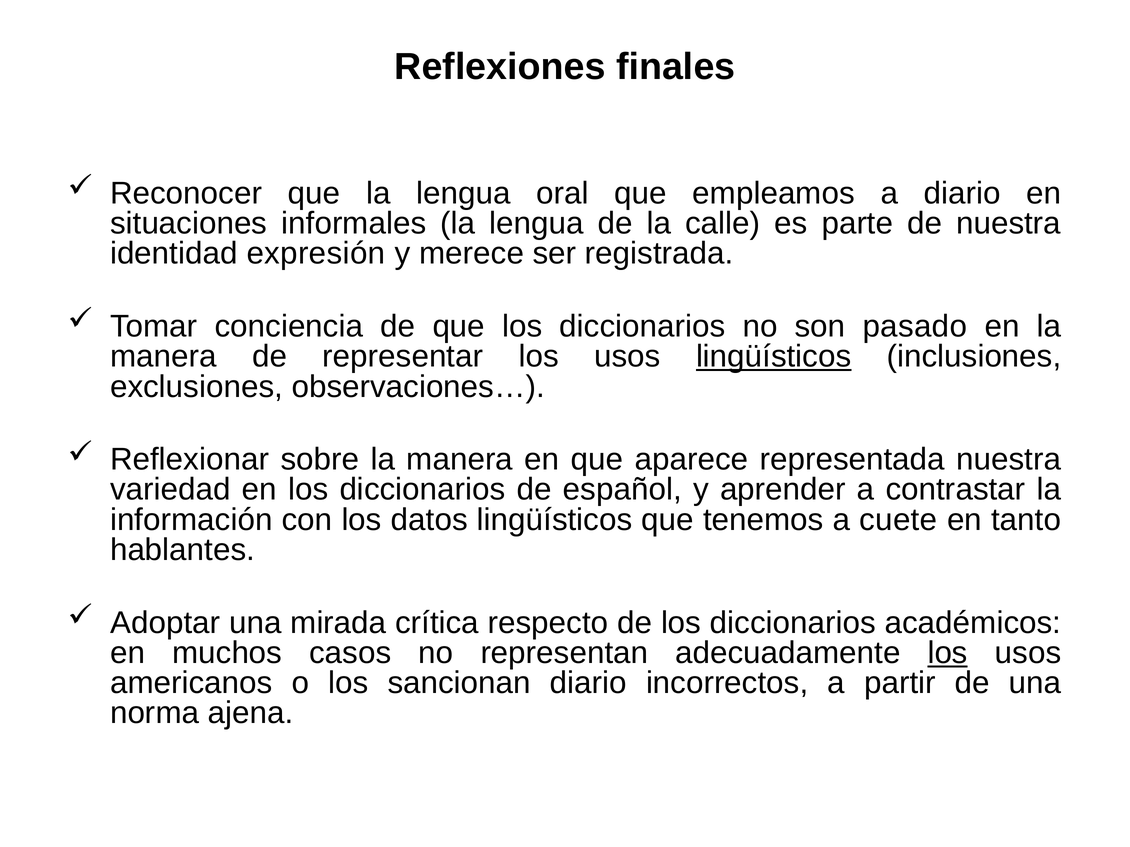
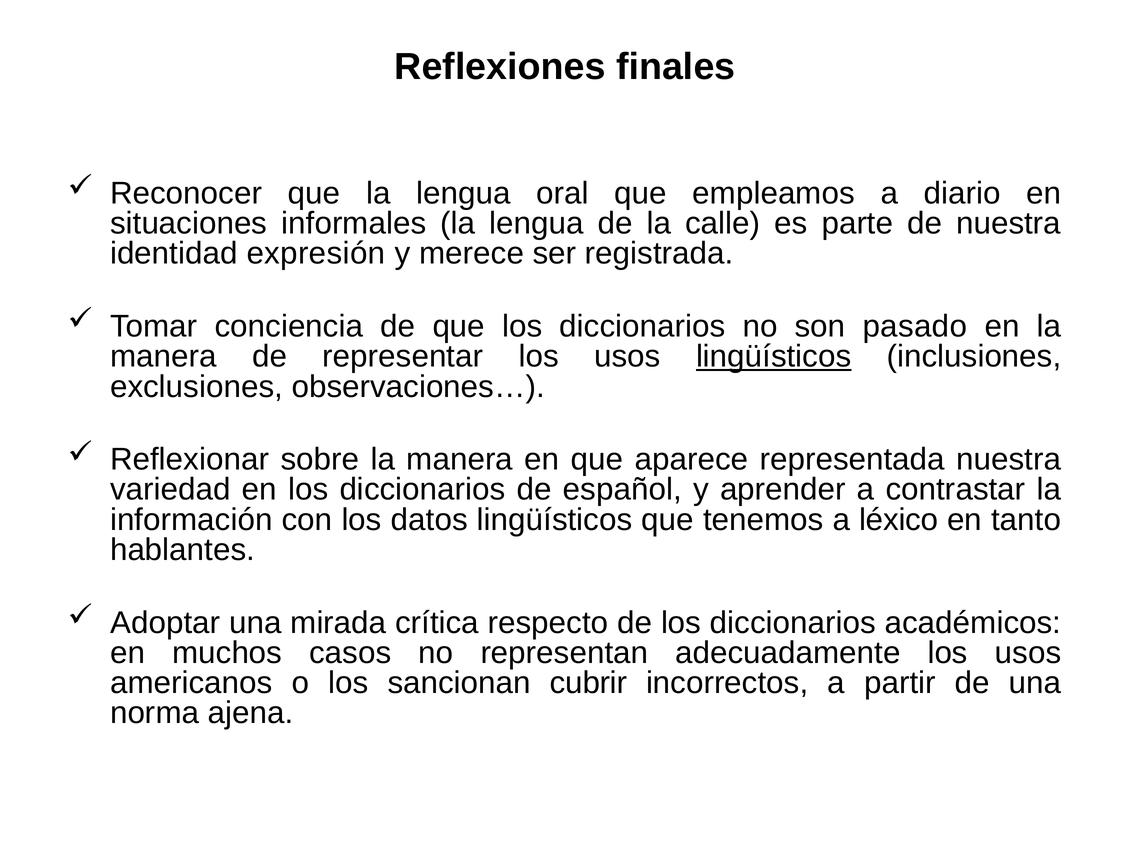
cuete: cuete -> léxico (899, 520)
los underline: present -> none (948, 653)
sancionan diario: diario -> cubrir (589, 683)
